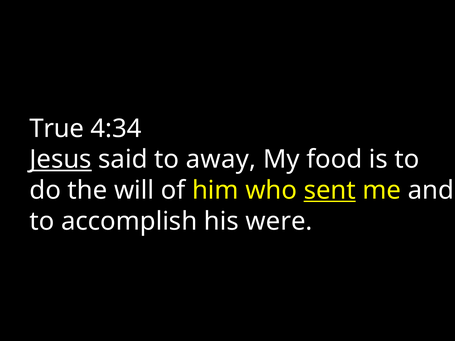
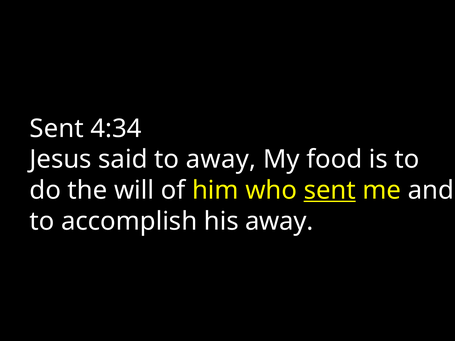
True: True -> Sent (57, 129)
Jesus underline: present -> none (61, 160)
his were: were -> away (279, 221)
